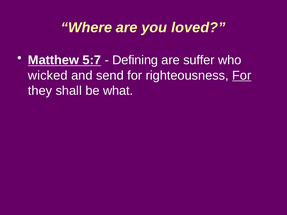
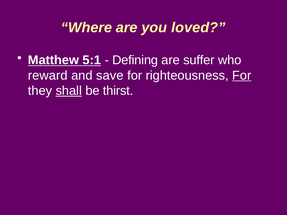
5:7: 5:7 -> 5:1 (92, 60)
wicked: wicked -> reward (48, 76)
send: send -> save (110, 76)
shall underline: none -> present (69, 91)
what: what -> thirst (118, 91)
